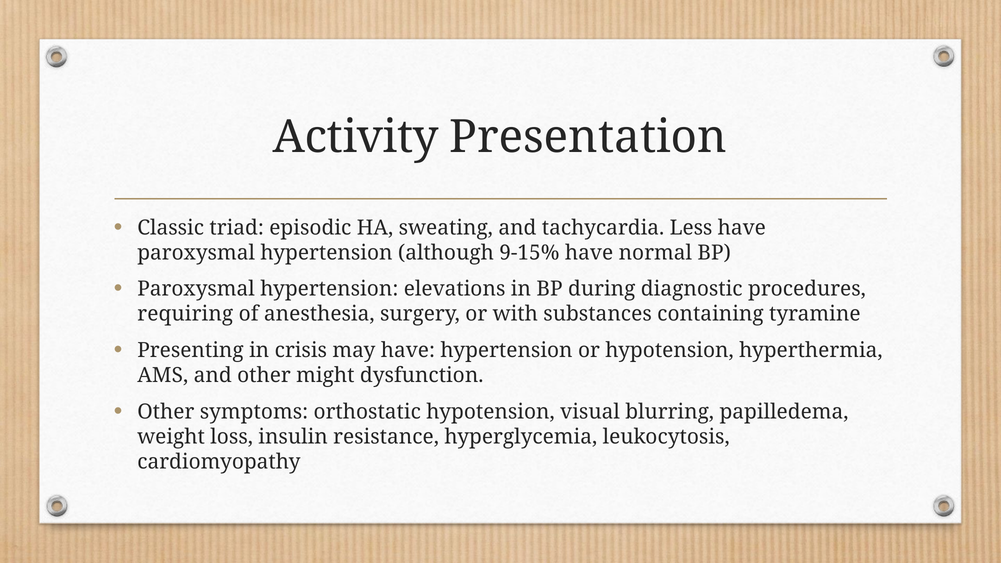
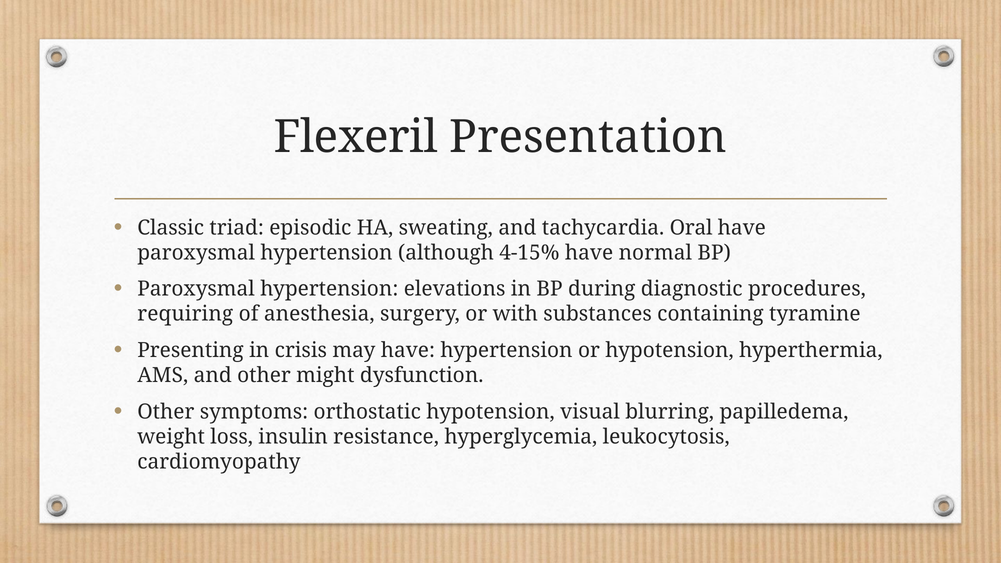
Activity: Activity -> Flexeril (356, 137)
Less: Less -> Oral (691, 228)
9-15%: 9-15% -> 4-15% (529, 253)
